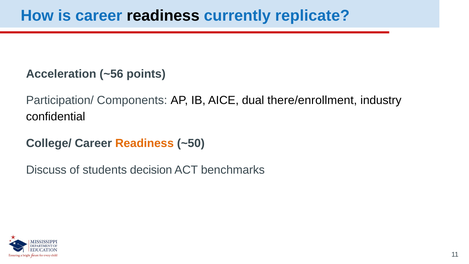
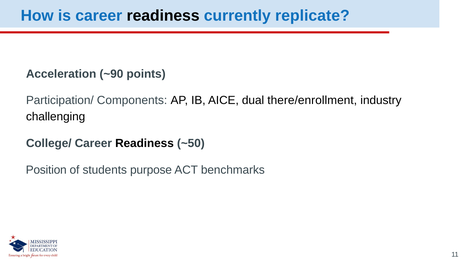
~56: ~56 -> ~90 (111, 74)
confidential: confidential -> challenging (56, 117)
Readiness colour: orange -> black (144, 143)
Discuss: Discuss -> Position (46, 170)
decision: decision -> purpose (151, 170)
